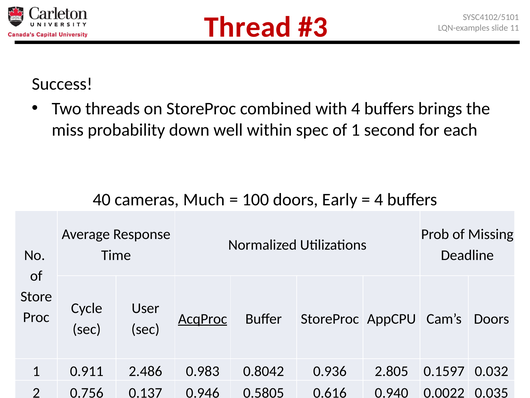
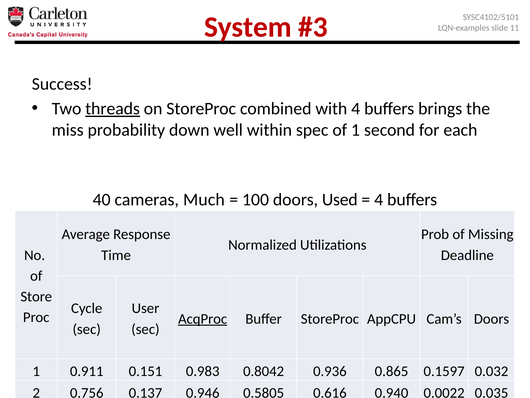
Thread: Thread -> System (248, 27)
threads underline: none -> present (113, 109)
Early: Early -> Used (340, 200)
2.486: 2.486 -> 0.151 (145, 371)
2.805: 2.805 -> 0.865 (392, 371)
